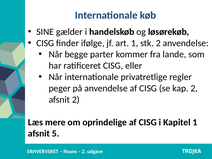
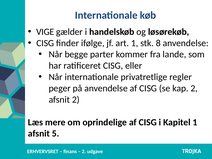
SINE: SINE -> VIGE (45, 32)
stk 2: 2 -> 8 (158, 43)
